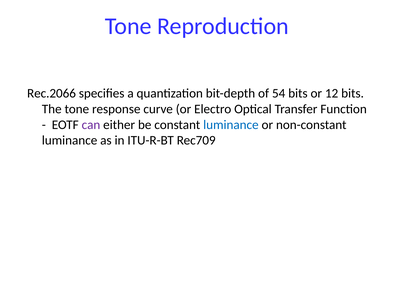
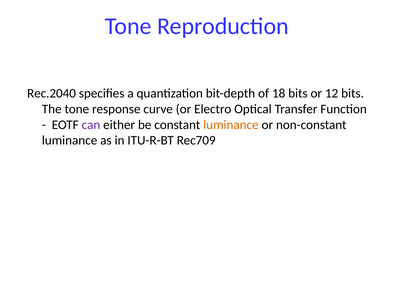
Rec.2066: Rec.2066 -> Rec.2040 (52, 93)
54: 54 -> 18 (279, 93)
luminance colour: blue -> orange (231, 125)
